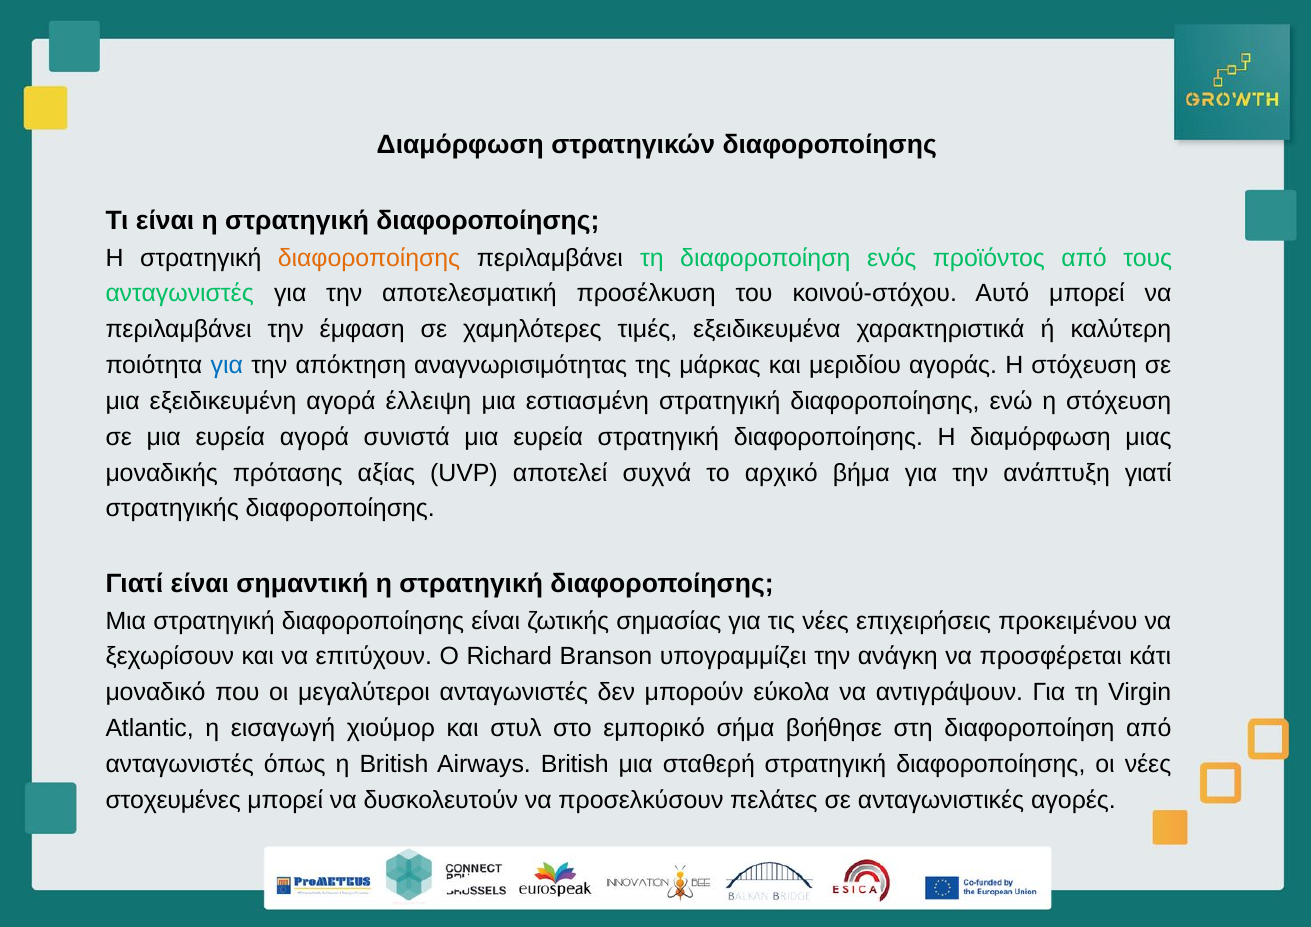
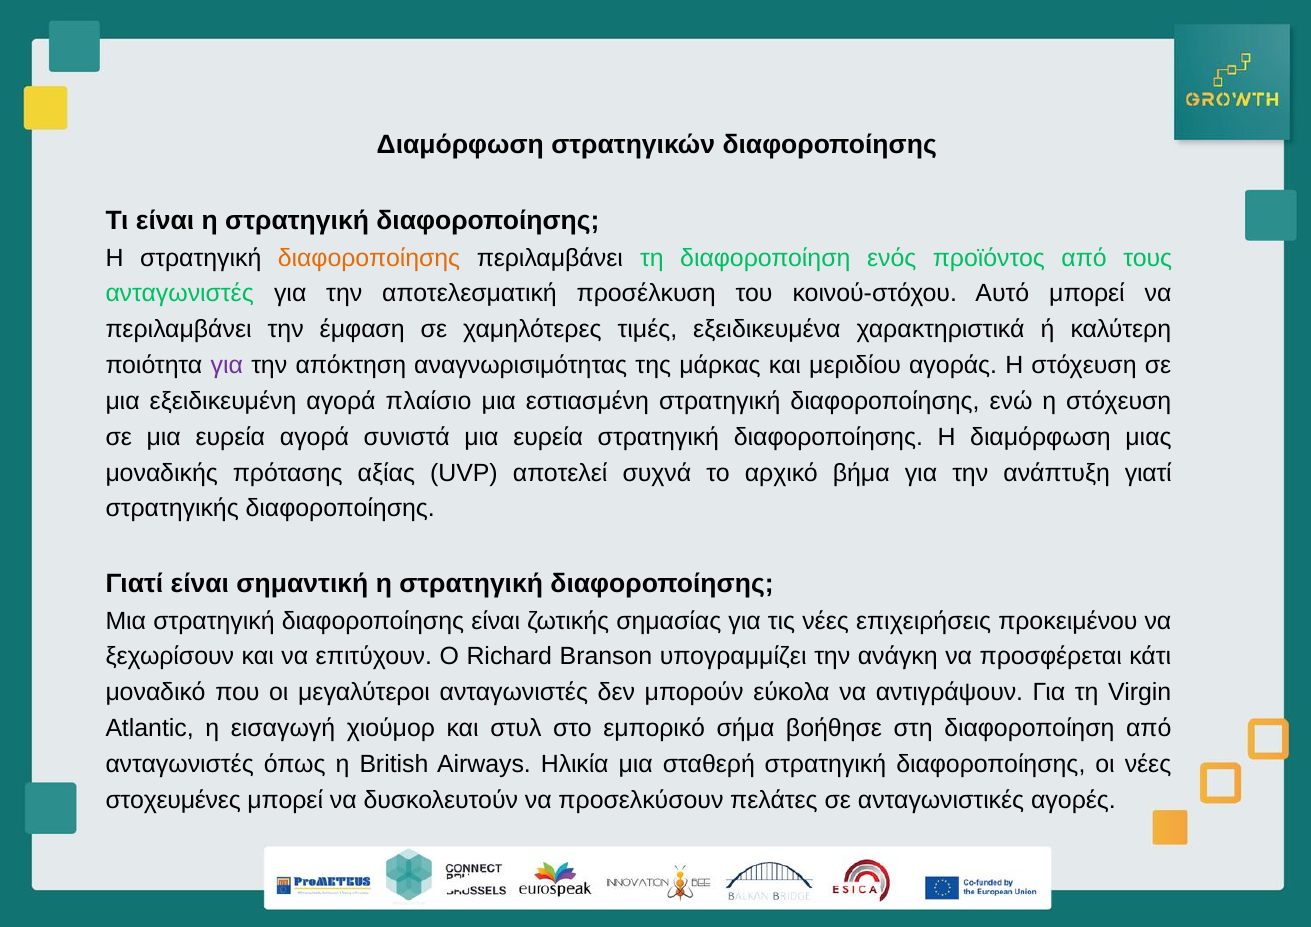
για colour: blue -> purple (227, 365)
έλλειψη: έλλειψη -> πλαίσιο (429, 401)
Airways British: British -> Ηλικία (575, 764)
